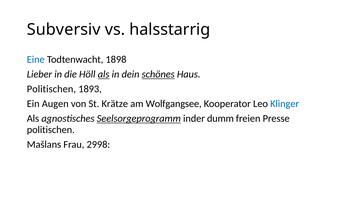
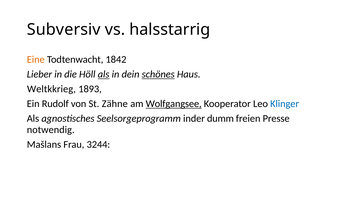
Eine colour: blue -> orange (36, 60)
1898: 1898 -> 1842 (116, 60)
Politischen: Politischen -> Weltkkrieg (51, 89)
Augen: Augen -> Rudolf (55, 104)
Krätze: Krätze -> Zähne (115, 104)
Wolfgangsee underline: none -> present (174, 104)
Seelsorgeprogramm underline: present -> none (139, 119)
politischen: politischen -> notwendig (51, 130)
2998: 2998 -> 3244 (98, 144)
